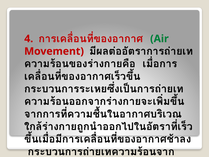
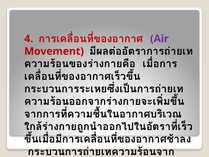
Air colour: green -> purple (159, 39)
